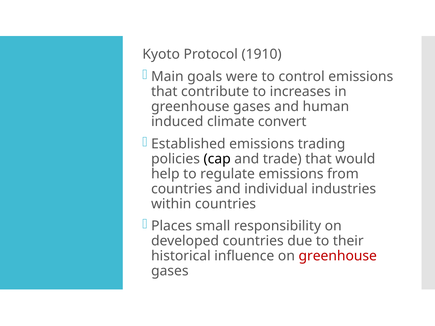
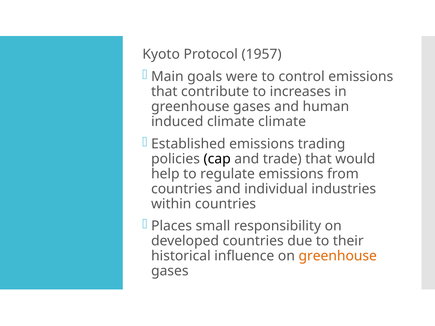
1910: 1910 -> 1957 (262, 54)
climate convert: convert -> climate (282, 122)
greenhouse colour: red -> orange (338, 256)
